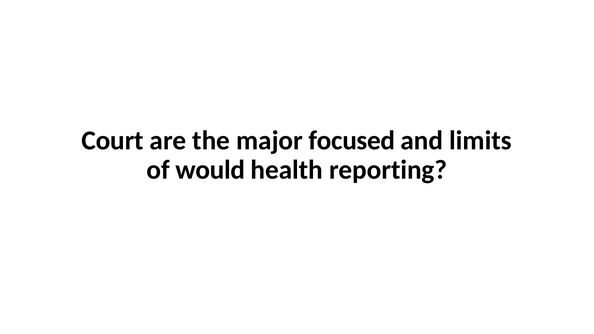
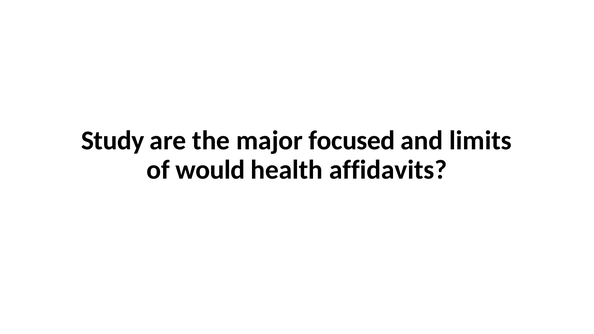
Court: Court -> Study (113, 141)
reporting: reporting -> affidavits (388, 170)
